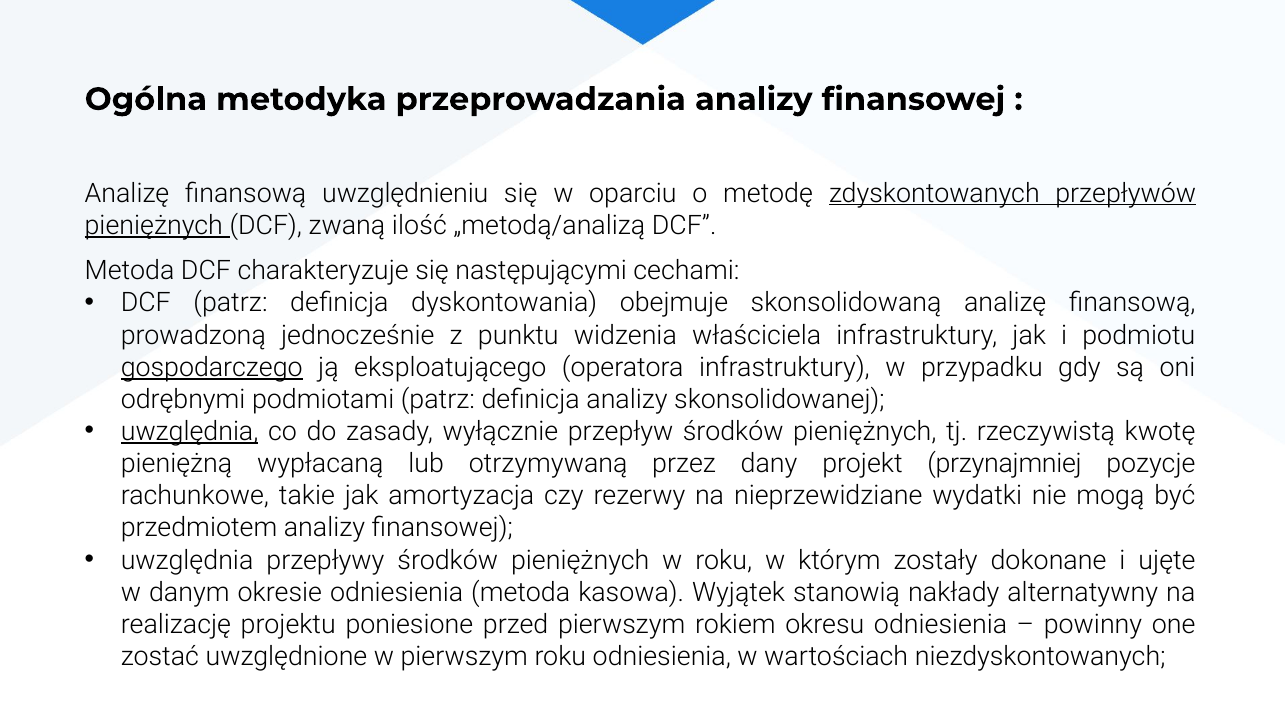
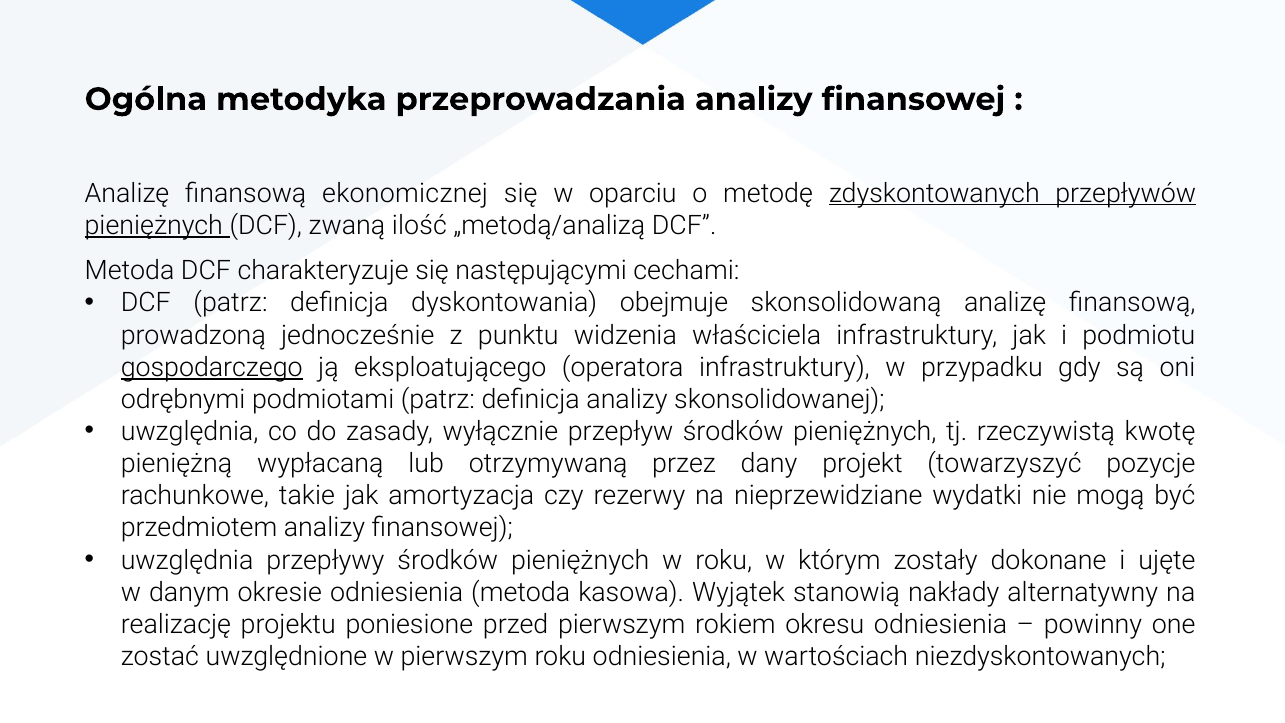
uwzględnieniu: uwzględnieniu -> ekonomicznej (405, 193)
uwzględnia underline: present -> none (190, 431)
przynajmniej: przynajmniej -> towarzyszyć (1004, 464)
